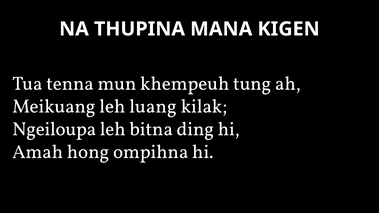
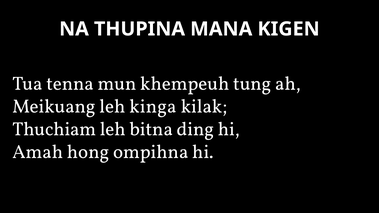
luang: luang -> kinga (153, 106)
Ngeiloupa: Ngeiloupa -> Thuchiam (54, 129)
